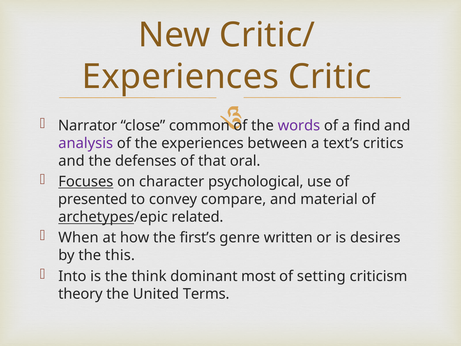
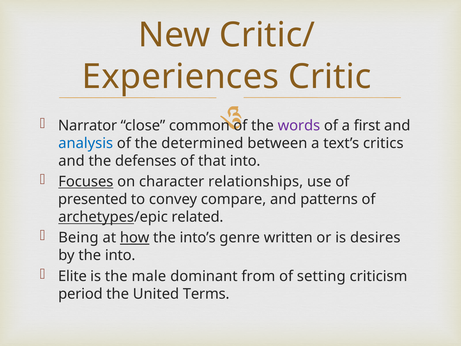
find: find -> first (367, 126)
analysis colour: purple -> blue (86, 143)
the experiences: experiences -> determined (202, 143)
that oral: oral -> into (245, 161)
psychological: psychological -> relationships (256, 182)
material: material -> patterns (329, 199)
When: When -> Being (78, 238)
how underline: none -> present (135, 238)
first’s: first’s -> into’s (198, 238)
the this: this -> into (120, 255)
Into: Into -> Elite (72, 276)
think: think -> male (149, 276)
most: most -> from (258, 276)
theory: theory -> period (80, 294)
